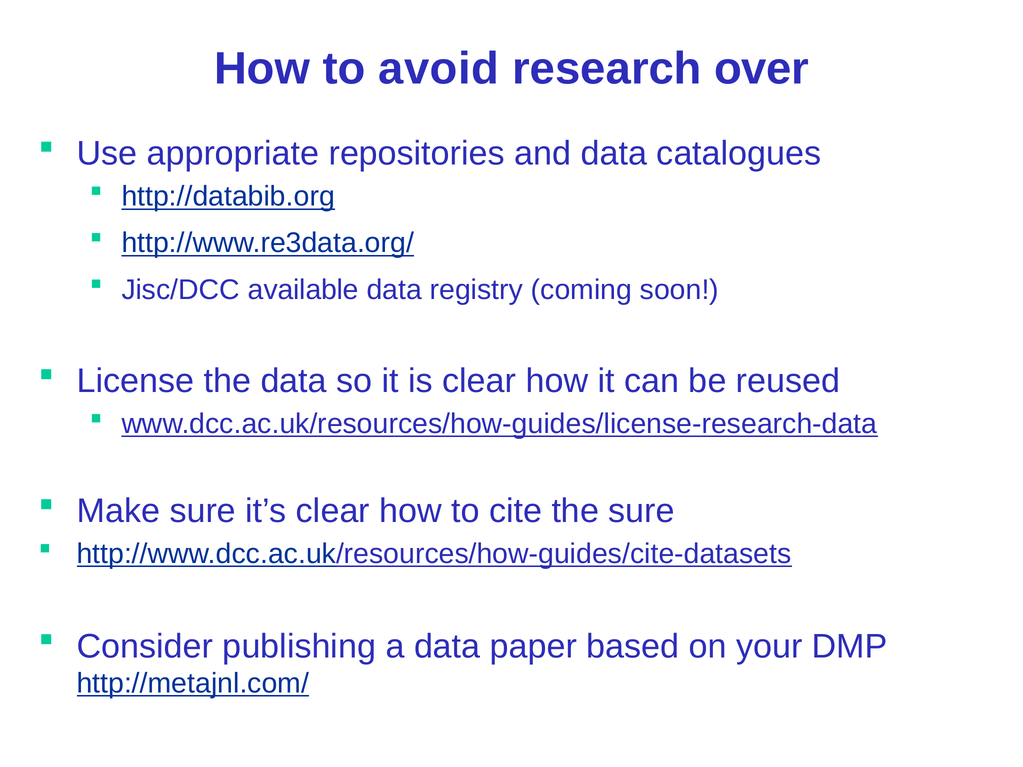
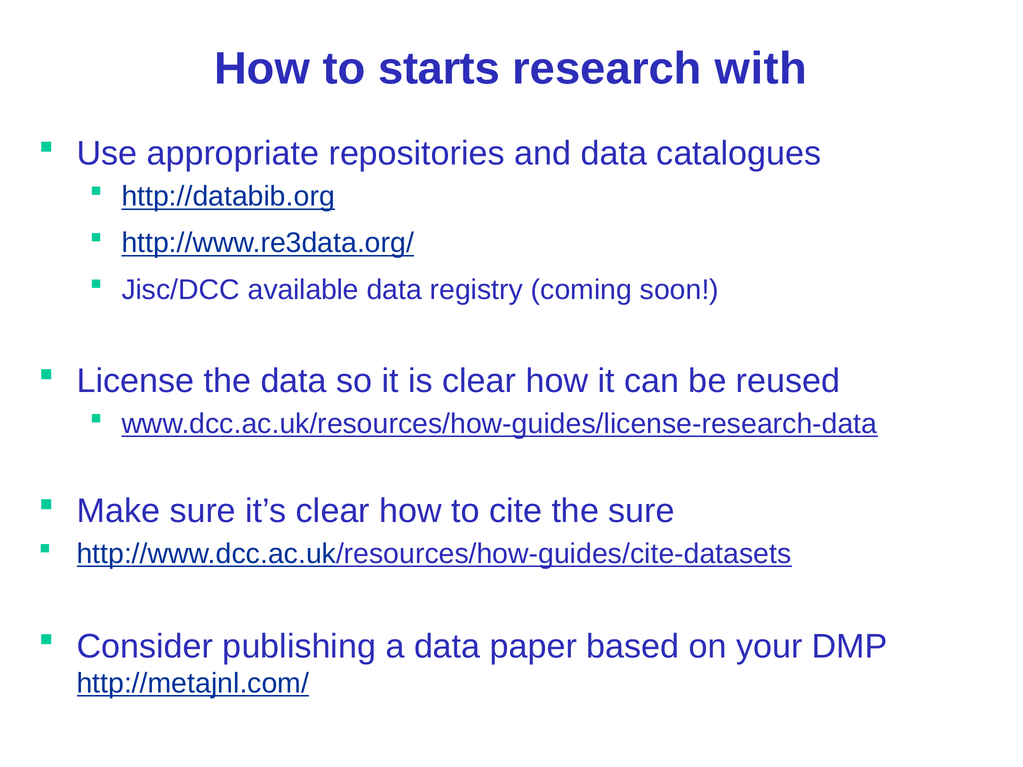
avoid: avoid -> starts (439, 69)
over: over -> with (761, 69)
